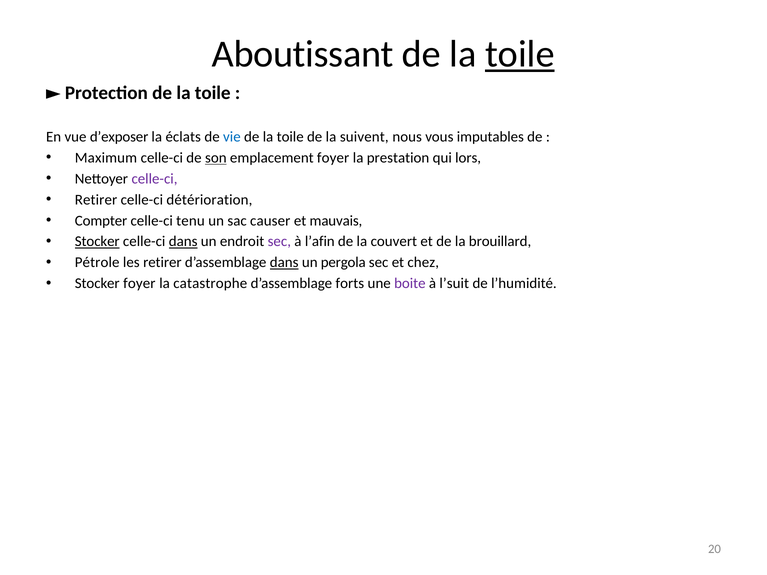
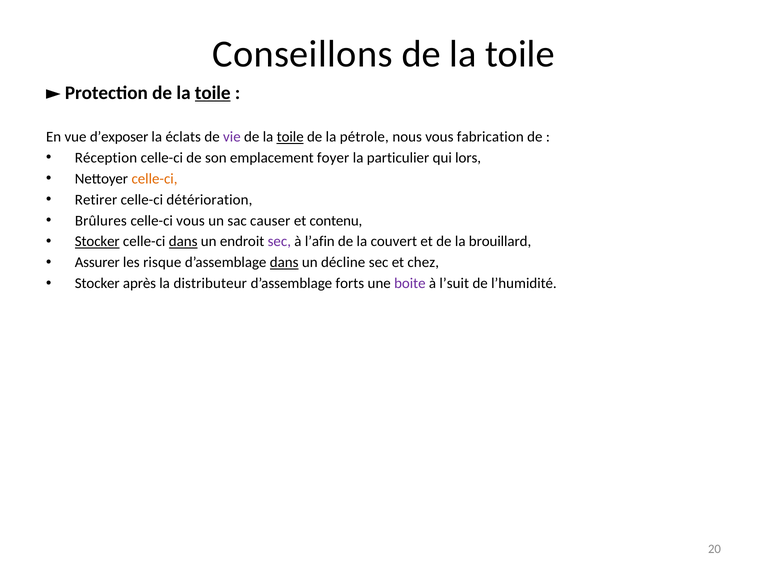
Aboutissant: Aboutissant -> Conseillons (302, 54)
toile underline: present -> none (520, 54)
toile underline: none -> present (213, 93)
vie colour: blue -> purple (232, 137)
toile underline: none -> present (290, 137)
suivent: suivent -> pétrole (364, 137)
imputables: imputables -> fabrication (490, 137)
Maximum: Maximum -> Réception (106, 158)
son underline: present -> none (216, 158)
prestation: prestation -> particulier (398, 158)
celle-ci colour: purple -> orange (154, 179)
Compter: Compter -> Brûlures (101, 221)
celle-ci tenu: tenu -> vous (190, 221)
mauvais: mauvais -> contenu (336, 221)
Pétrole: Pétrole -> Assurer (97, 263)
les retirer: retirer -> risque (162, 263)
pergola: pergola -> décline (343, 263)
Stocker foyer: foyer -> après (140, 283)
catastrophe: catastrophe -> distributeur (210, 283)
